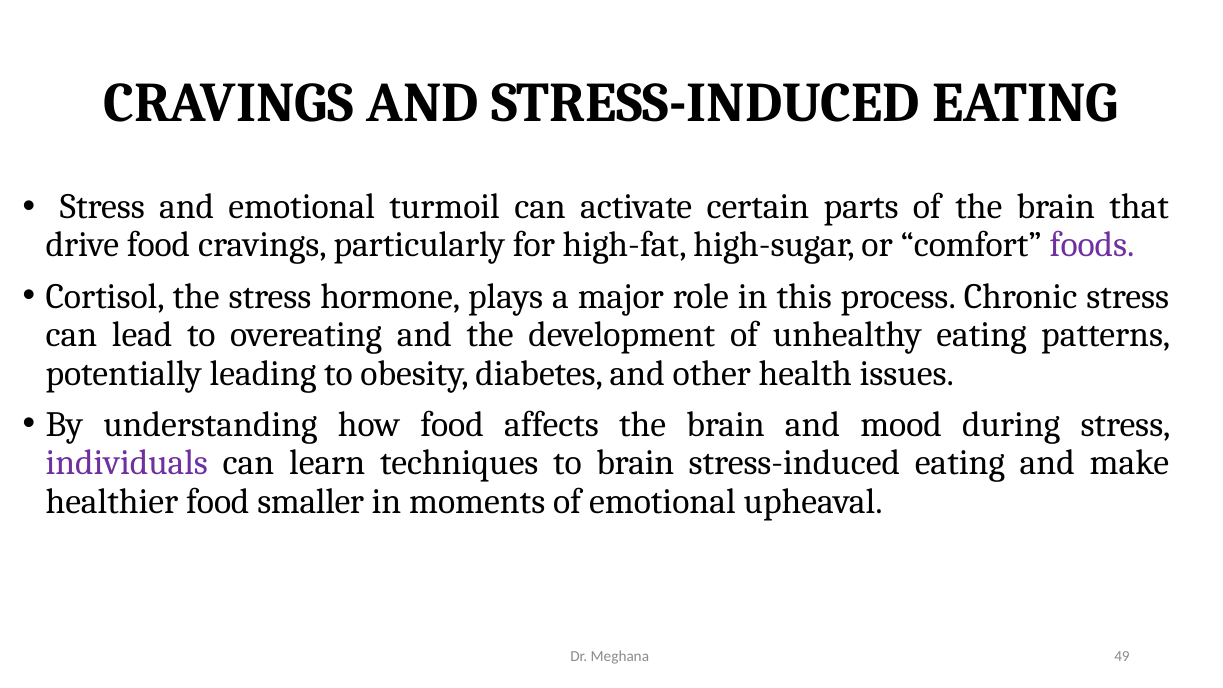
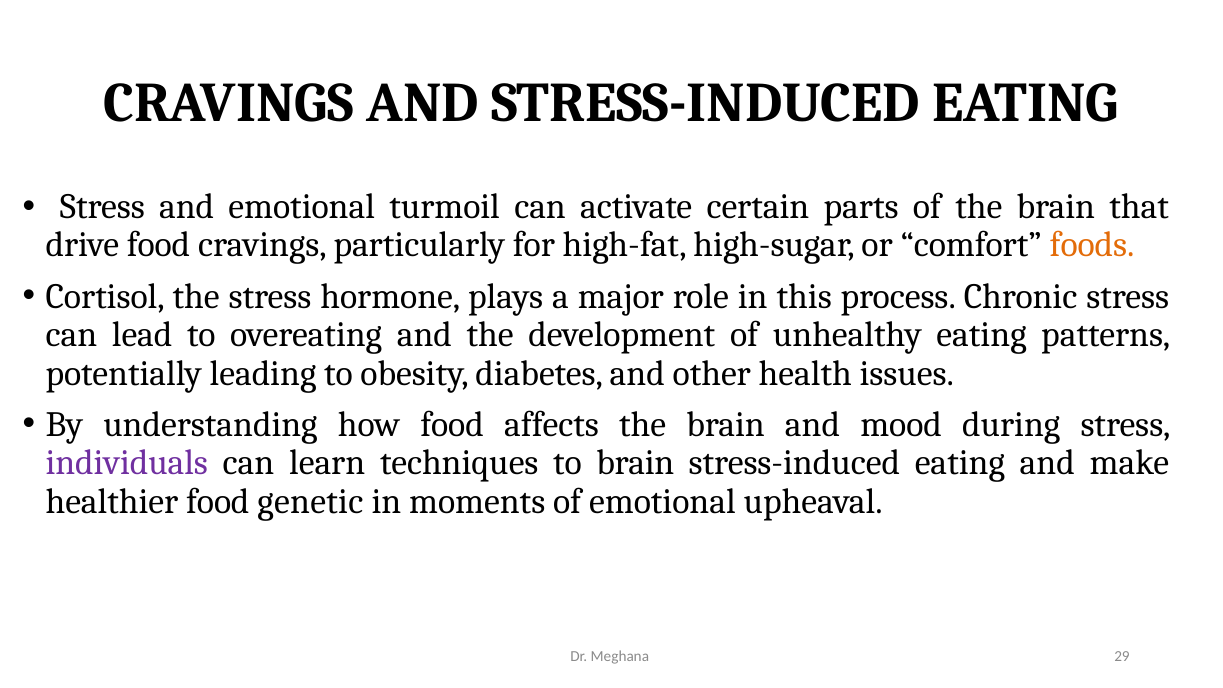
foods colour: purple -> orange (1092, 245)
smaller: smaller -> genetic (310, 501)
49: 49 -> 29 (1122, 657)
